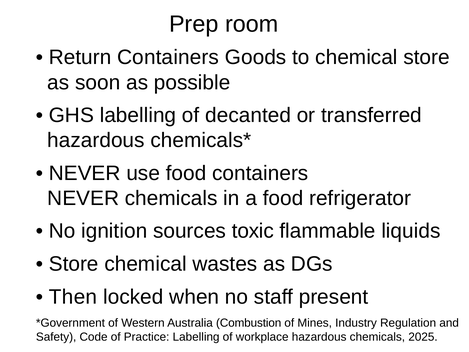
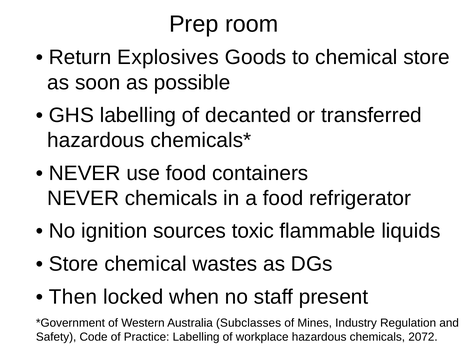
Return Containers: Containers -> Explosives (168, 57)
Combustion: Combustion -> Subclasses (249, 323)
2025: 2025 -> 2072 (423, 337)
